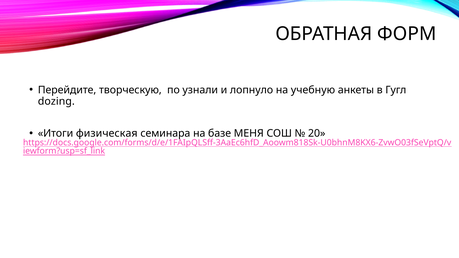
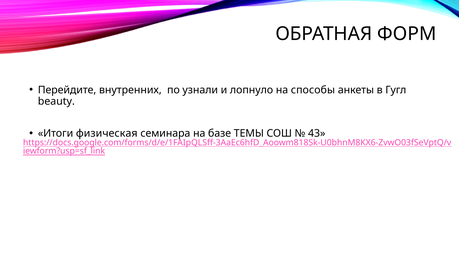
творческую: творческую -> внутренних (130, 90)
учебную: учебную -> способы (313, 90)
dozing: dozing -> beauty (56, 101)
МЕНЯ: МЕНЯ -> ТЕМЫ (249, 134)
20: 20 -> 43 (317, 134)
